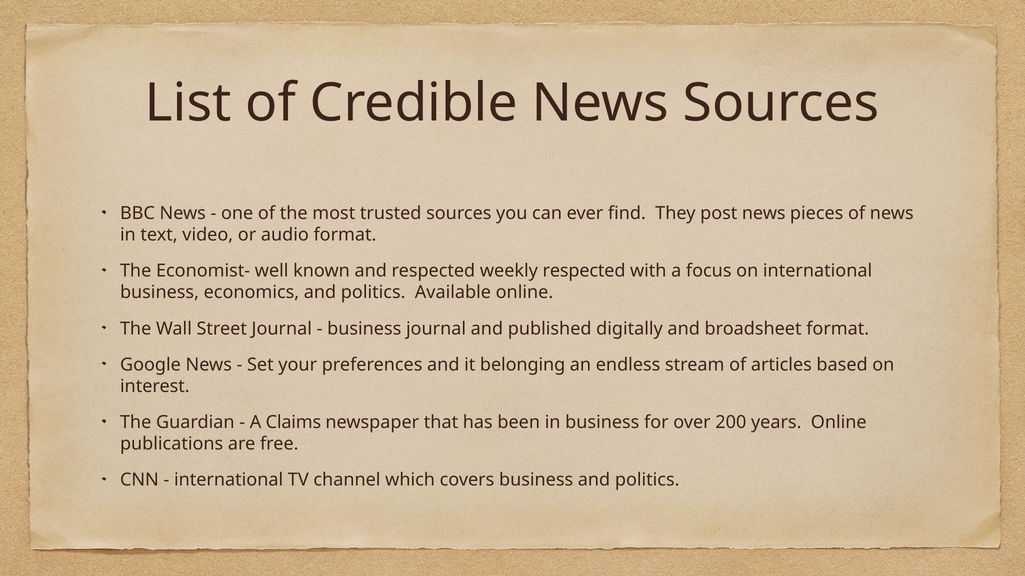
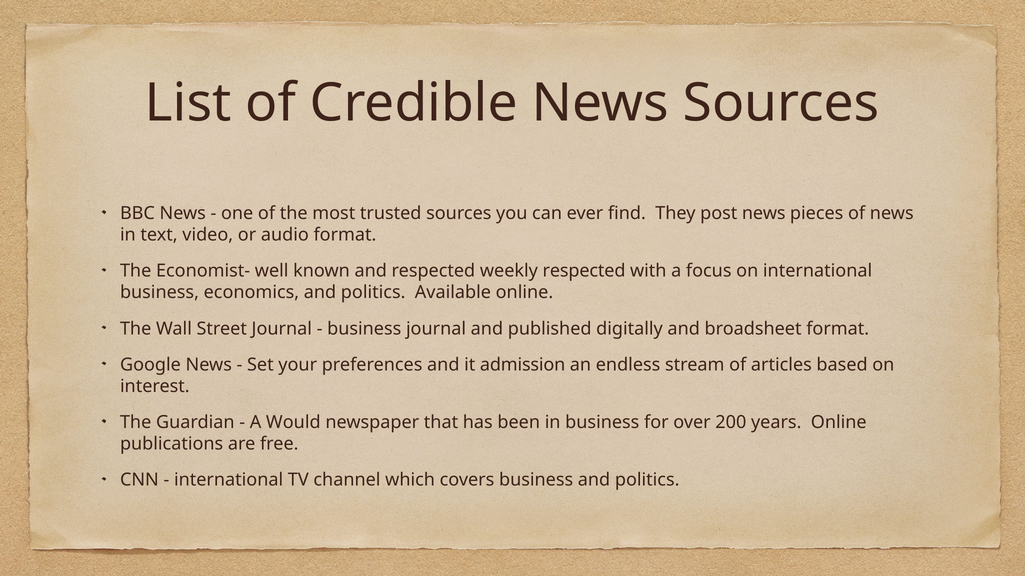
belonging: belonging -> admission (523, 365)
Claims: Claims -> Would (293, 423)
